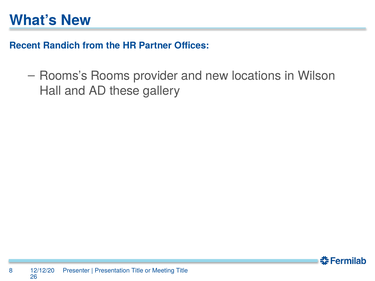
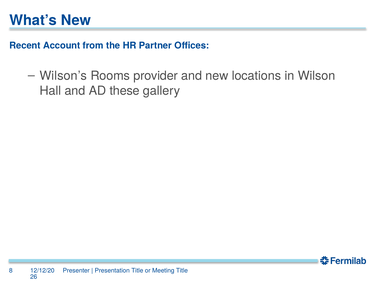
Randich: Randich -> Account (62, 46)
Rooms’s: Rooms’s -> Wilson’s (63, 76)
